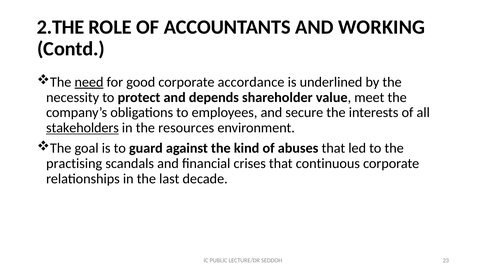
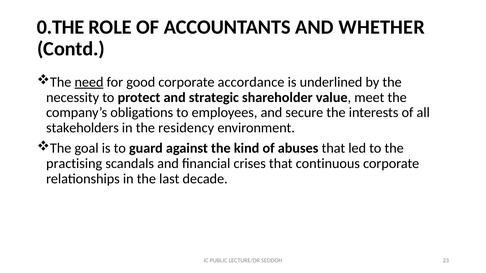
2.THE: 2.THE -> 0.THE (61, 27)
WORKING: WORKING -> WHETHER (382, 27)
depends: depends -> strategic (214, 97)
stakeholders underline: present -> none (82, 128)
resources: resources -> residency (186, 128)
